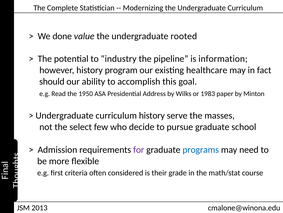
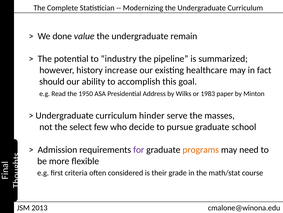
rooted: rooted -> remain (184, 36)
information: information -> summarized (223, 59)
program: program -> increase (121, 70)
curriculum history: history -> hinder (152, 115)
programs colour: blue -> orange (201, 149)
